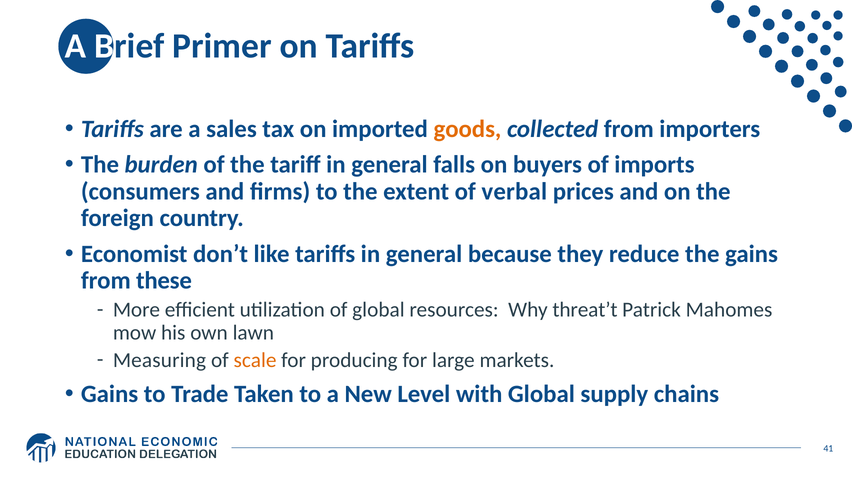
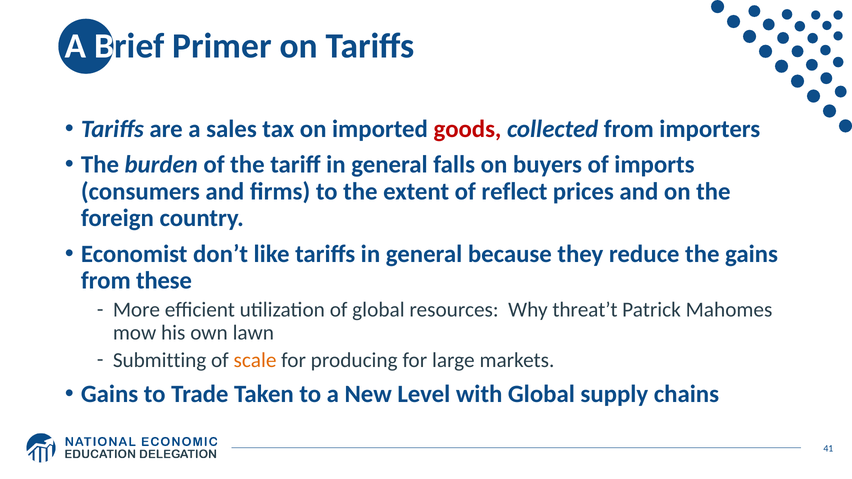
goods colour: orange -> red (467, 129)
verbal: verbal -> reflect (514, 191)
Measuring: Measuring -> Submitting (160, 361)
